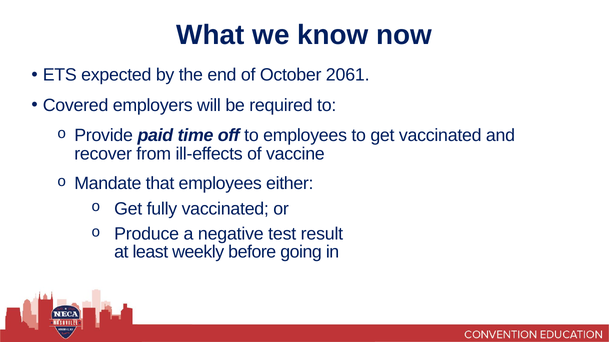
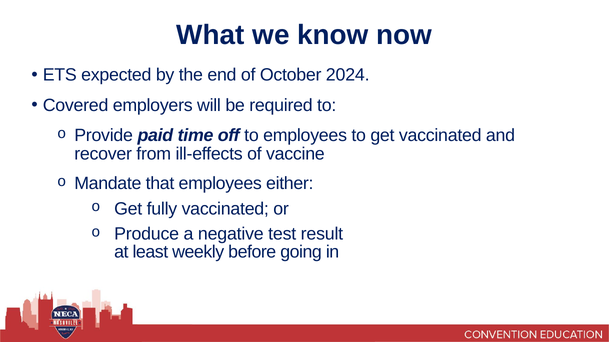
2061: 2061 -> 2024 (348, 75)
